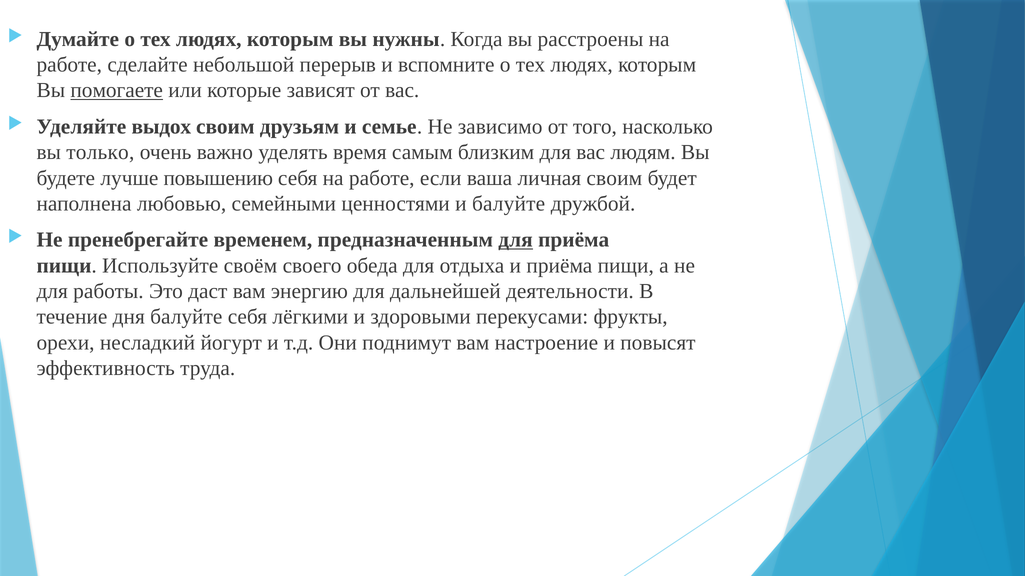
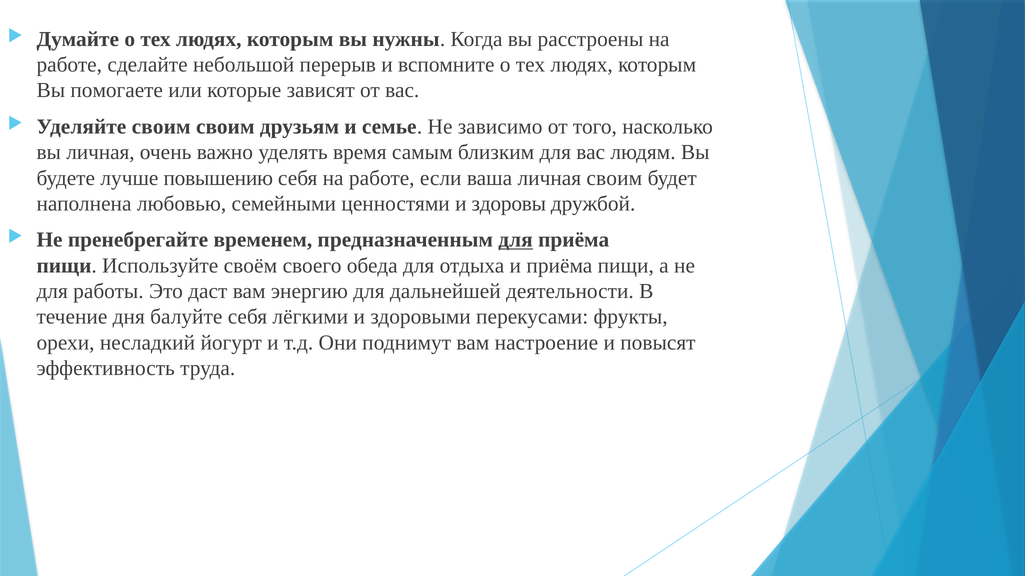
помогаете underline: present -> none (117, 90)
Уделяйте выдох: выдох -> своим (161, 127)
вы только: только -> личная (100, 152)
и балуйте: балуйте -> здоровы (509, 204)
